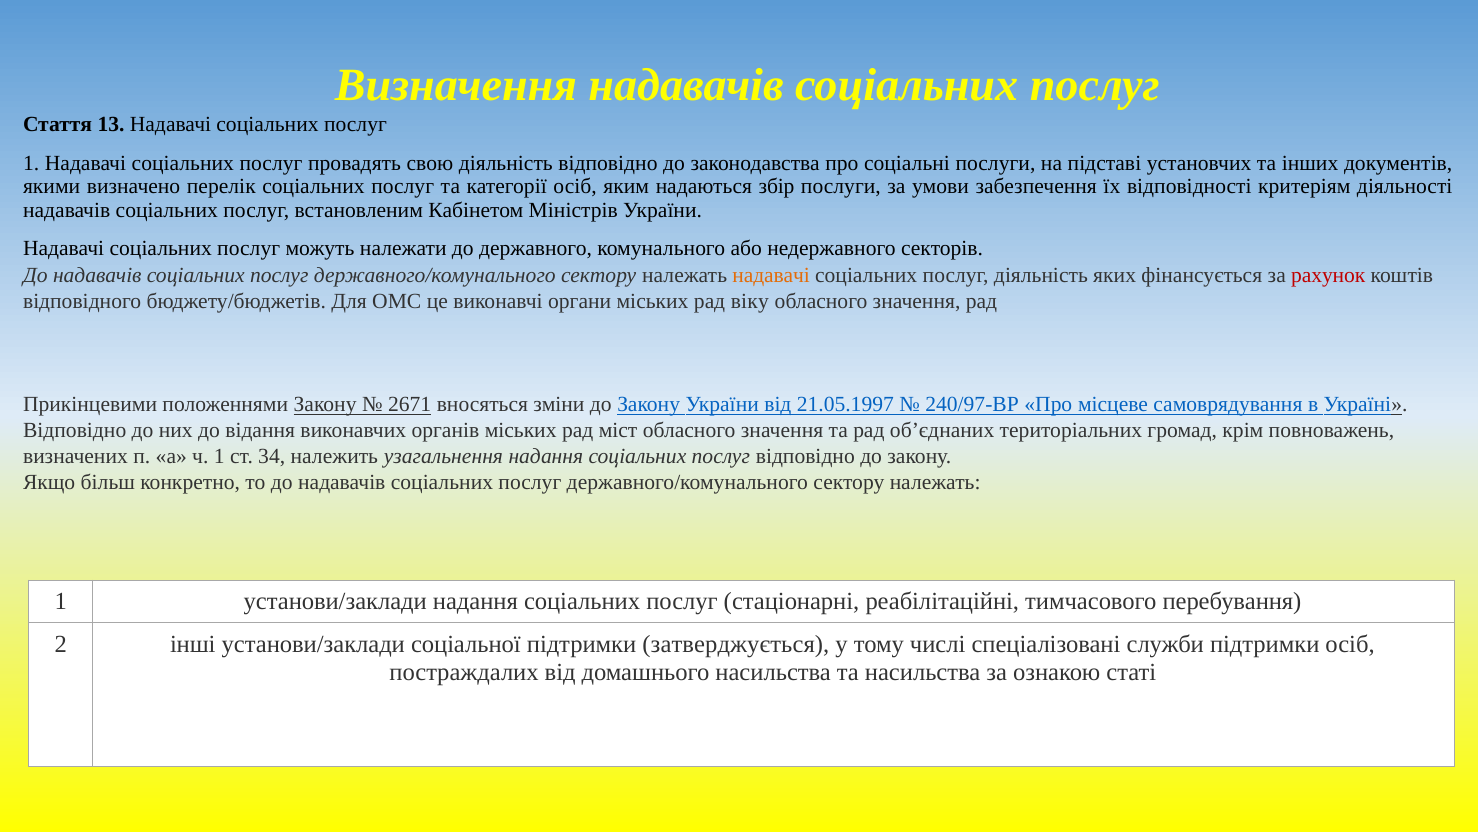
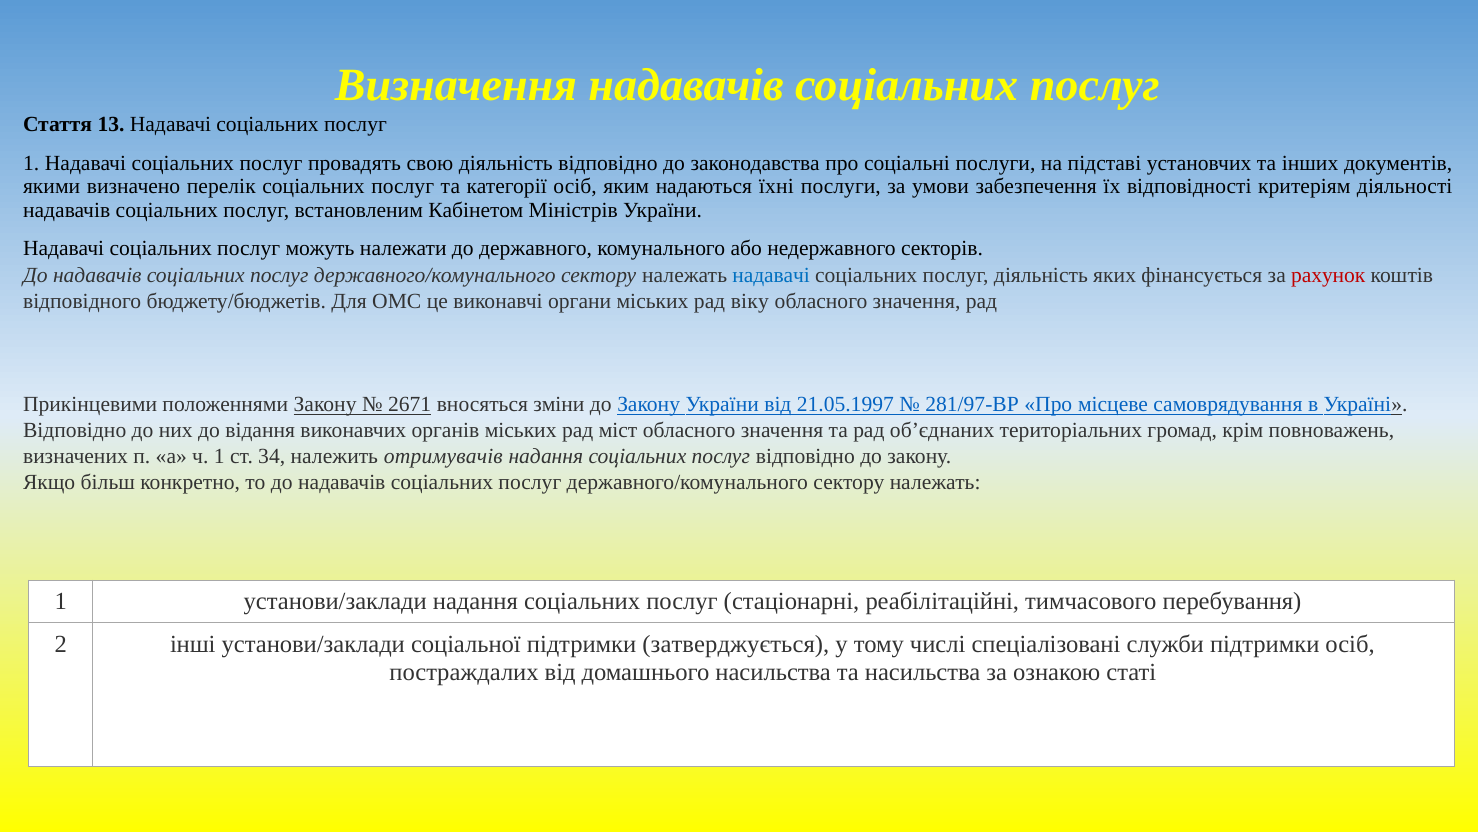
збір: збір -> їхні (776, 187)
надавачі colour: orange -> blue (771, 275)
240/97-ВР: 240/97-ВР -> 281/97-ВР (972, 404)
узагальнення: узагальнення -> отримувачів (443, 456)
